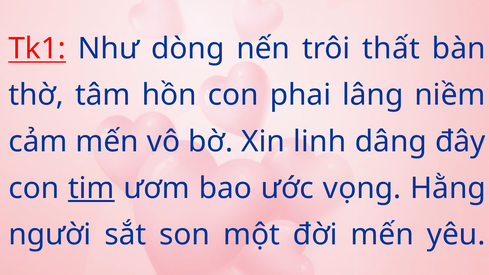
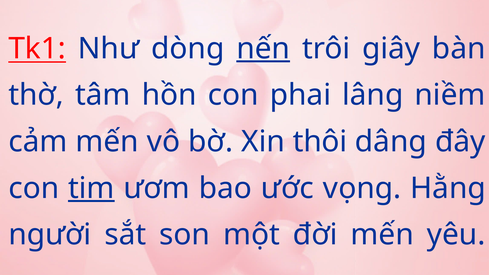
nến underline: none -> present (263, 48)
thất: thất -> giây (391, 48)
linh: linh -> thôi (320, 142)
